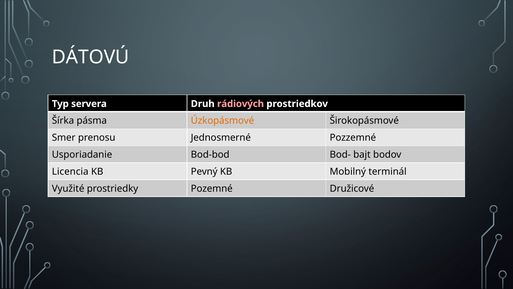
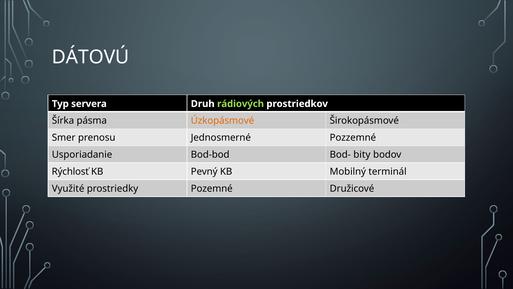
rádiových colour: pink -> light green (241, 104)
bajt: bajt -> bity (362, 155)
Licencia: Licencia -> Rýchlosť (70, 171)
